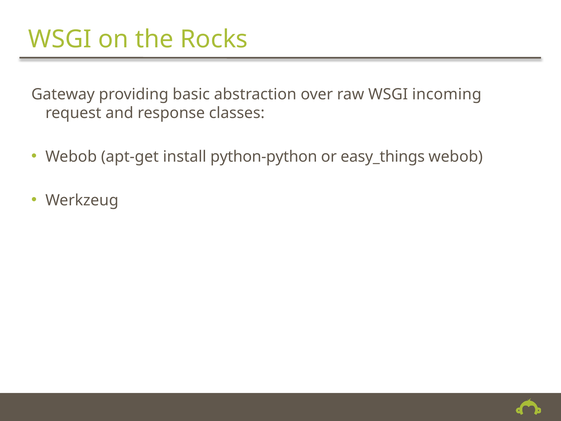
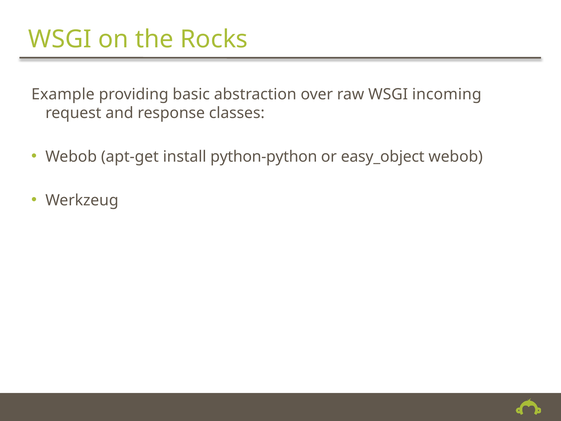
Gateway: Gateway -> Example (63, 94)
easy_things: easy_things -> easy_object (383, 157)
